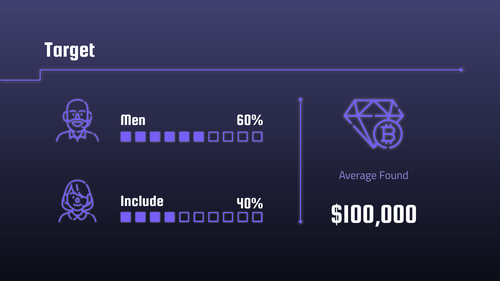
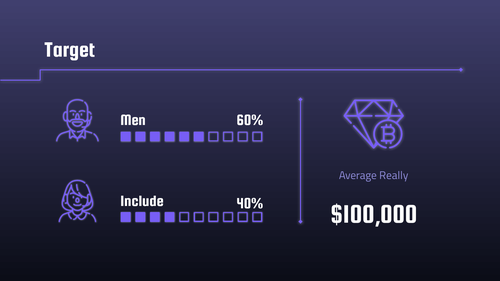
Found: Found -> Really (394, 176)
